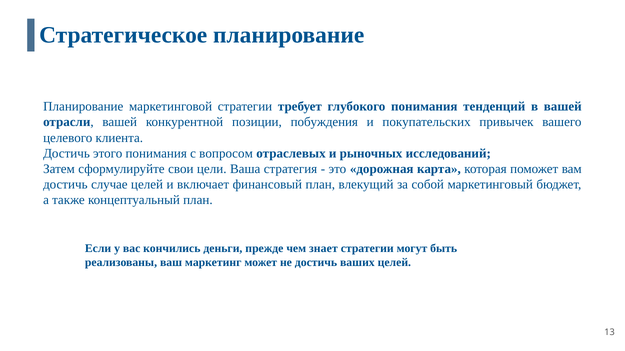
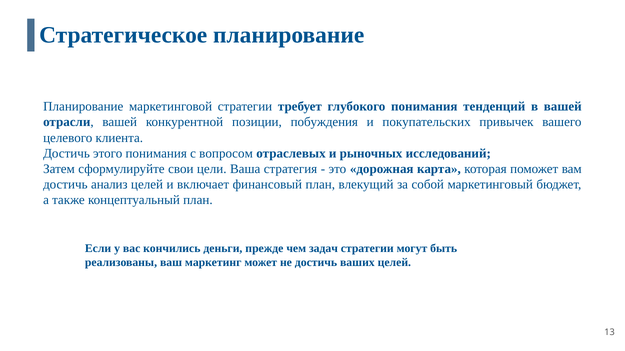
случае: случае -> анализ (109, 185)
знает: знает -> задач (323, 249)
